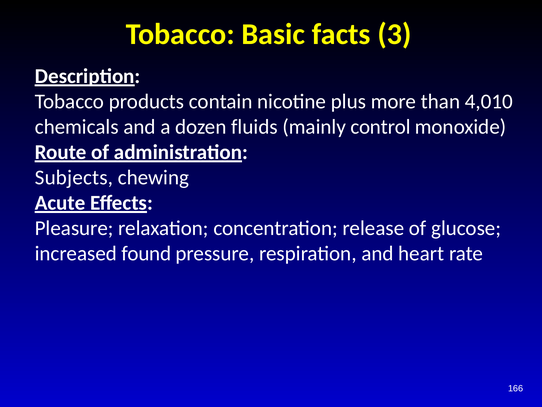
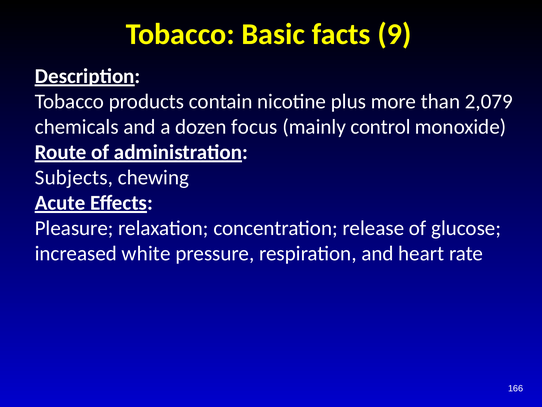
3: 3 -> 9 (394, 34)
4,010: 4,010 -> 2,079 (489, 102)
fluids: fluids -> focus (254, 127)
found: found -> white (146, 253)
